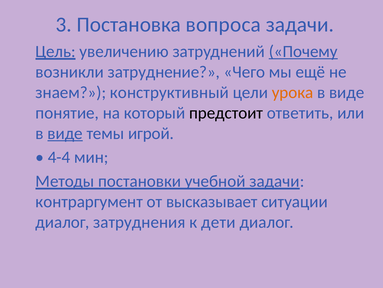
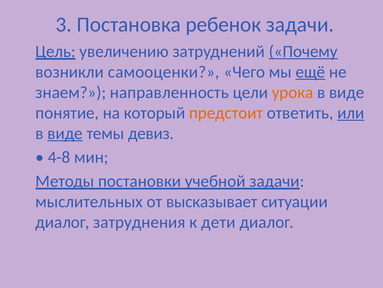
вопроса: вопроса -> ребенок (223, 24)
затруднение: затруднение -> самооценки (164, 72)
ещё underline: none -> present (310, 72)
конструктивный: конструктивный -> направленность (169, 92)
предстоит colour: black -> orange (226, 113)
или underline: none -> present (351, 113)
игрой: игрой -> девиз (151, 133)
4-4: 4-4 -> 4-8 (59, 157)
контраргумент: контраргумент -> мыслительных (89, 201)
